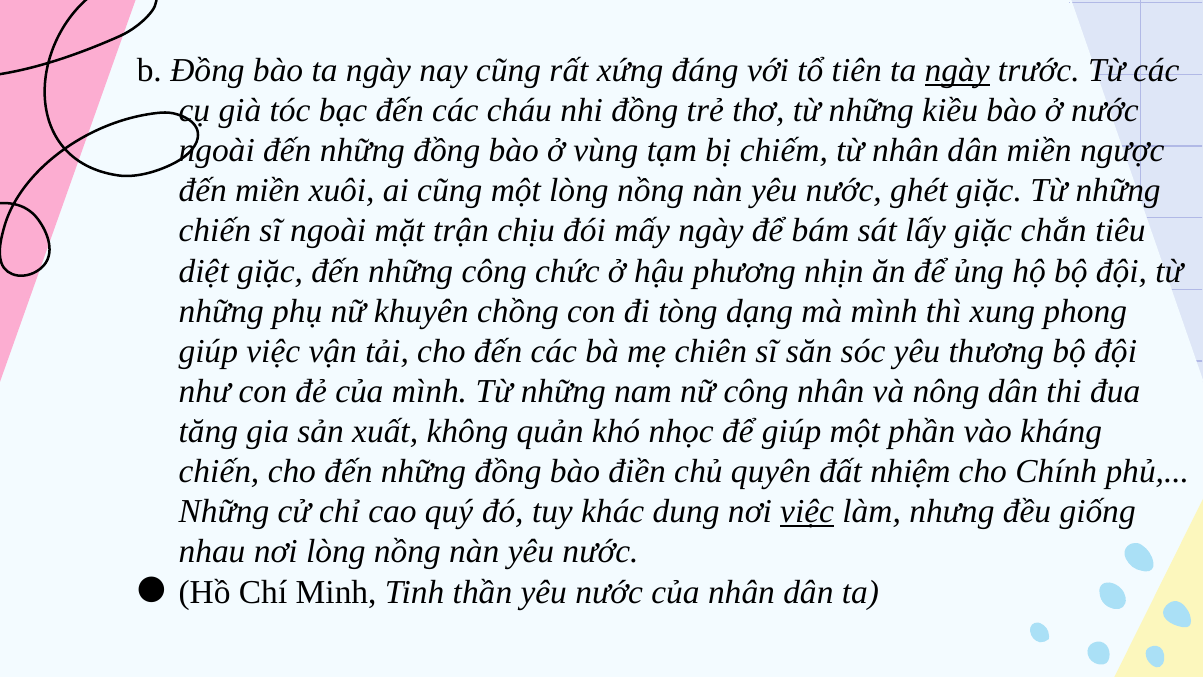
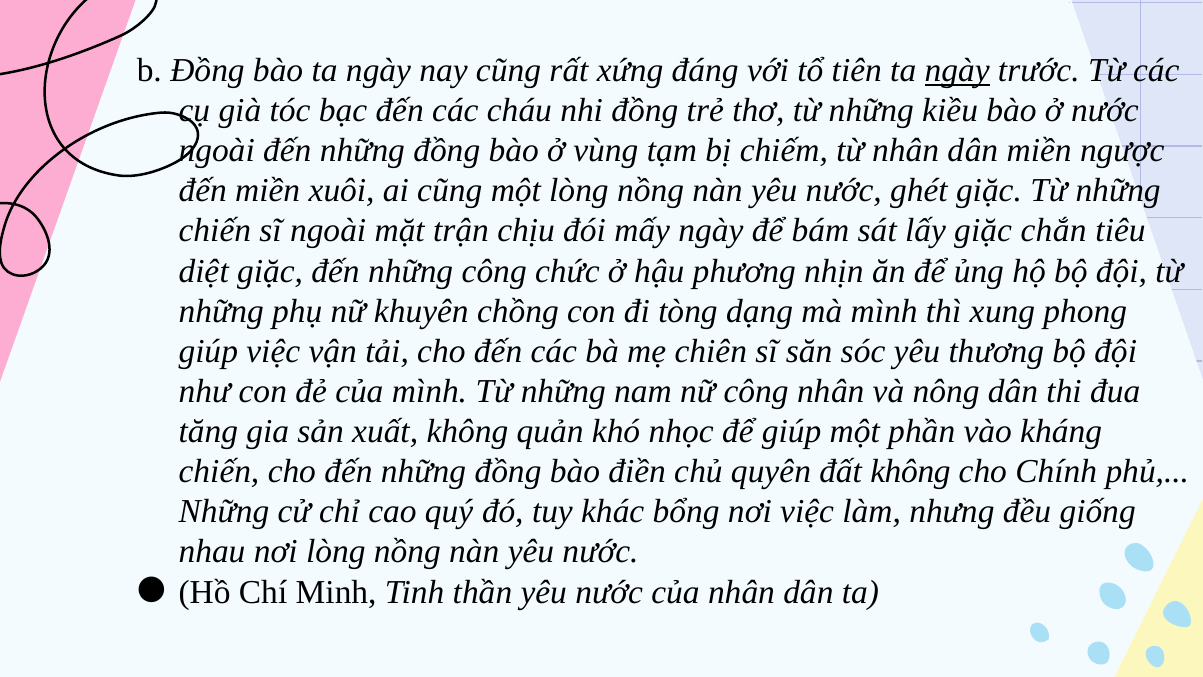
đất nhiệm: nhiệm -> không (910, 471)
dung: dung -> bổng (686, 512)
việc underline: present -> none (807, 512)
